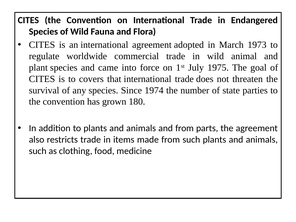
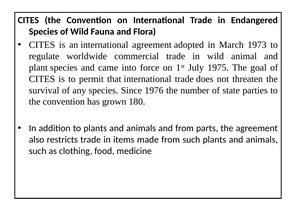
covers: covers -> permit (91, 79)
1974: 1974 -> 1976 (154, 90)
